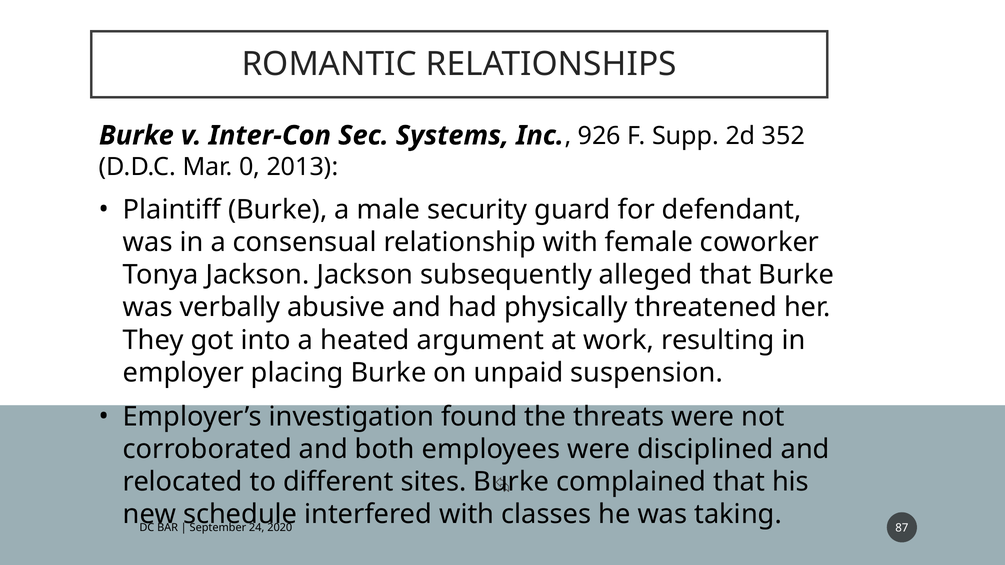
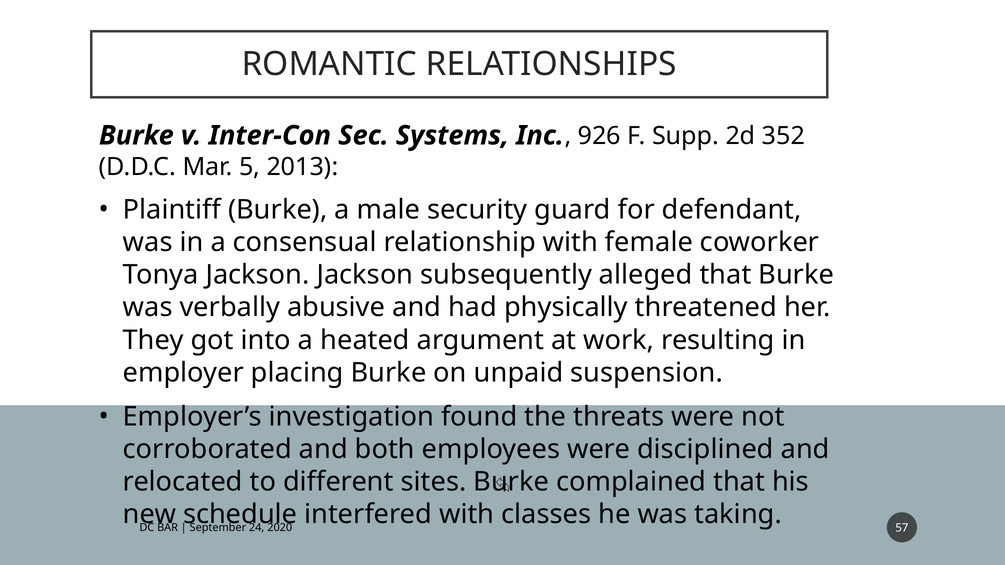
0: 0 -> 5 (250, 167)
87: 87 -> 57 (902, 528)
